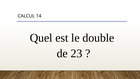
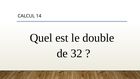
23: 23 -> 32 (76, 53)
